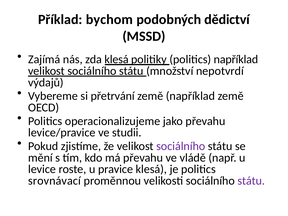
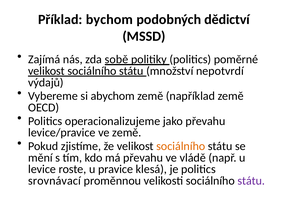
zda klesá: klesá -> sobě (116, 59)
politics například: například -> poměrné (236, 59)
přetrvání: přetrvání -> abychom (113, 96)
ve studii: studii -> země (127, 133)
sociálního colour: purple -> orange (181, 146)
